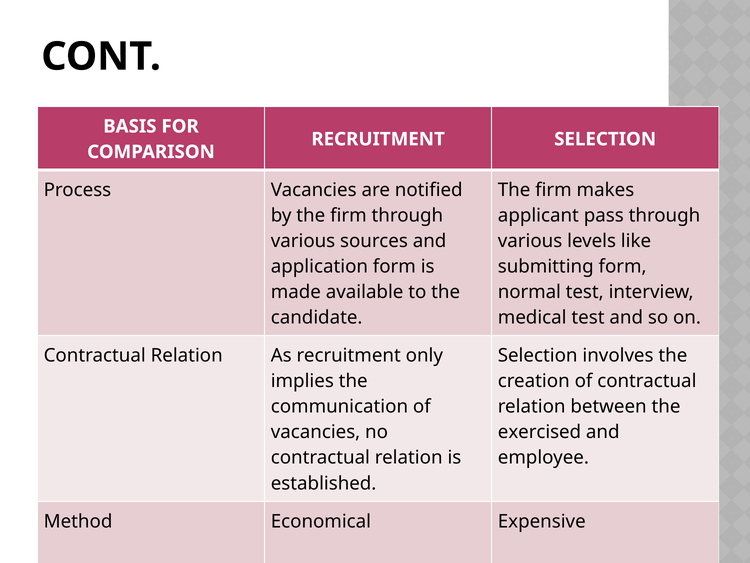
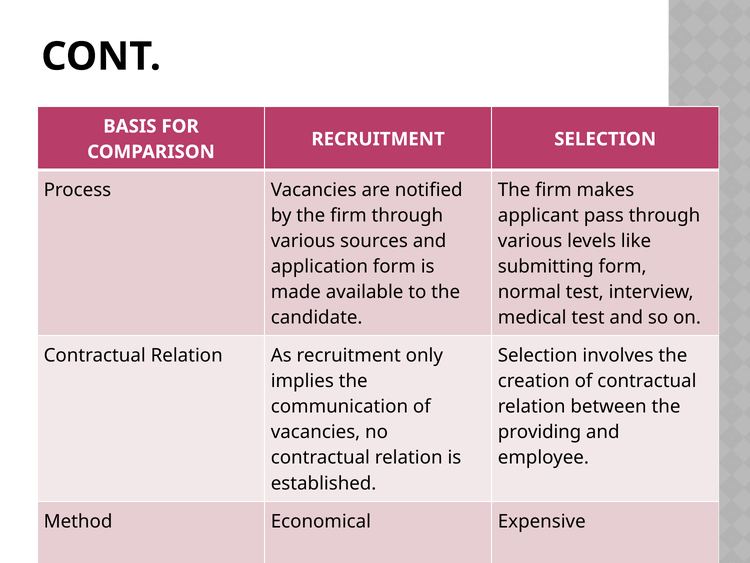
exercised: exercised -> providing (540, 432)
